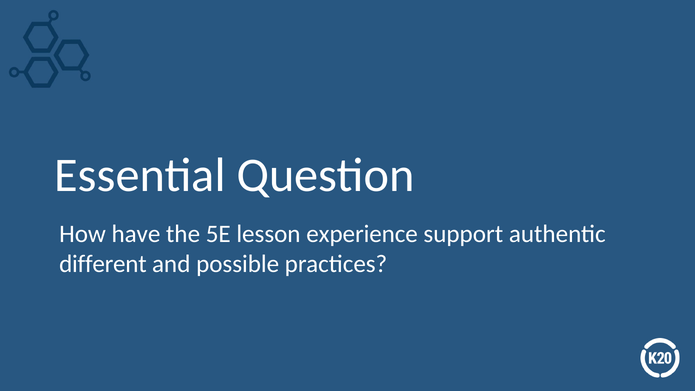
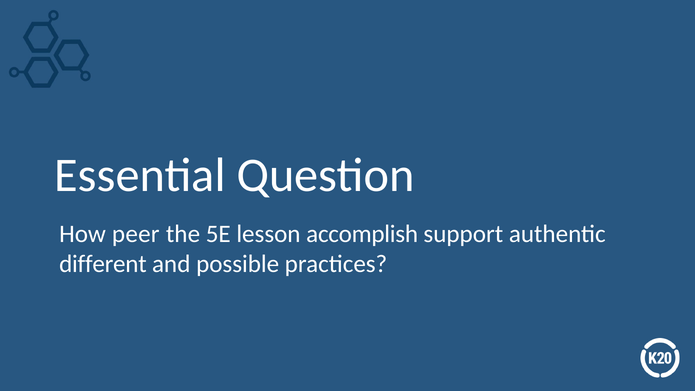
have: have -> peer (136, 234)
experience: experience -> accomplish (362, 234)
